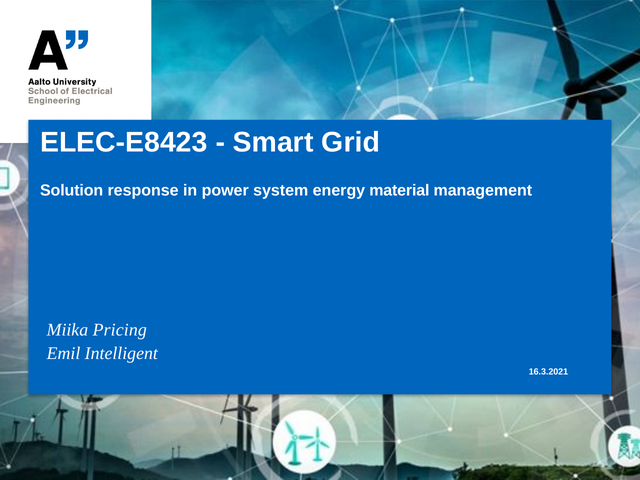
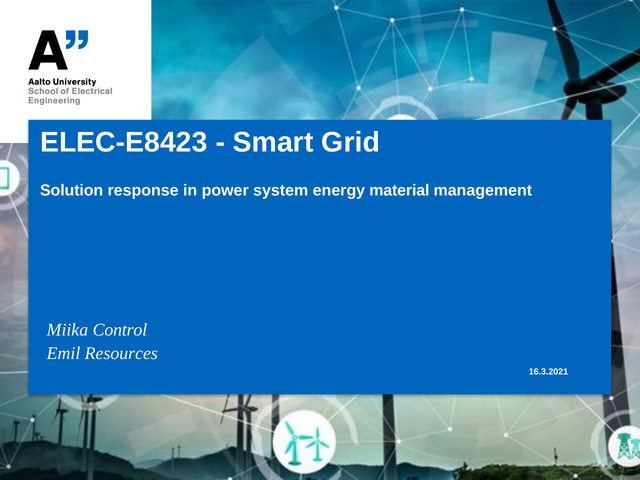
Pricing: Pricing -> Control (120, 330)
Intelligent: Intelligent -> Resources (121, 353)
